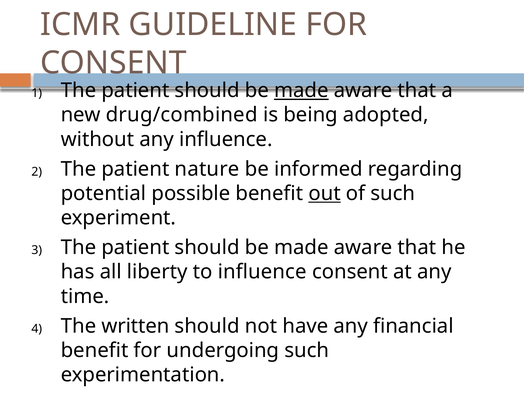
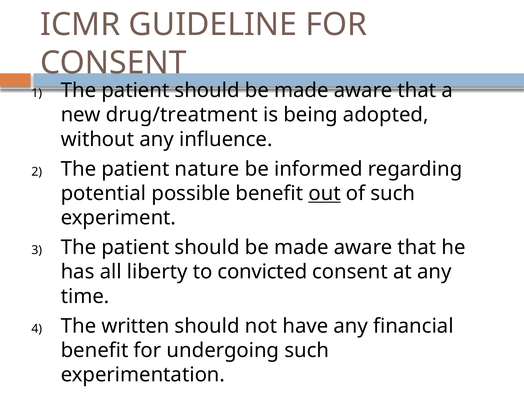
made underline: present -> none (301, 90)
drug/combined: drug/combined -> drug/treatment (182, 115)
to influence: influence -> convicted (262, 272)
